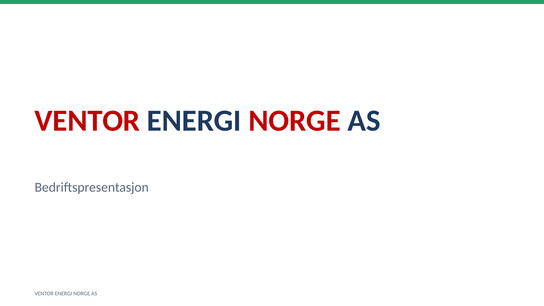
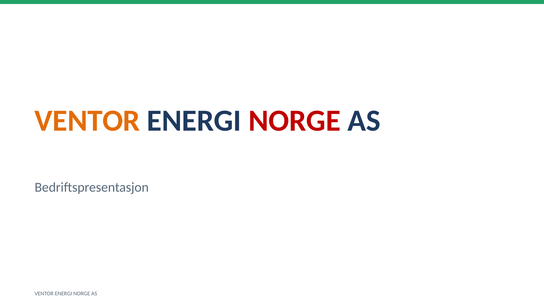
VENTOR colour: red -> orange (87, 121)
